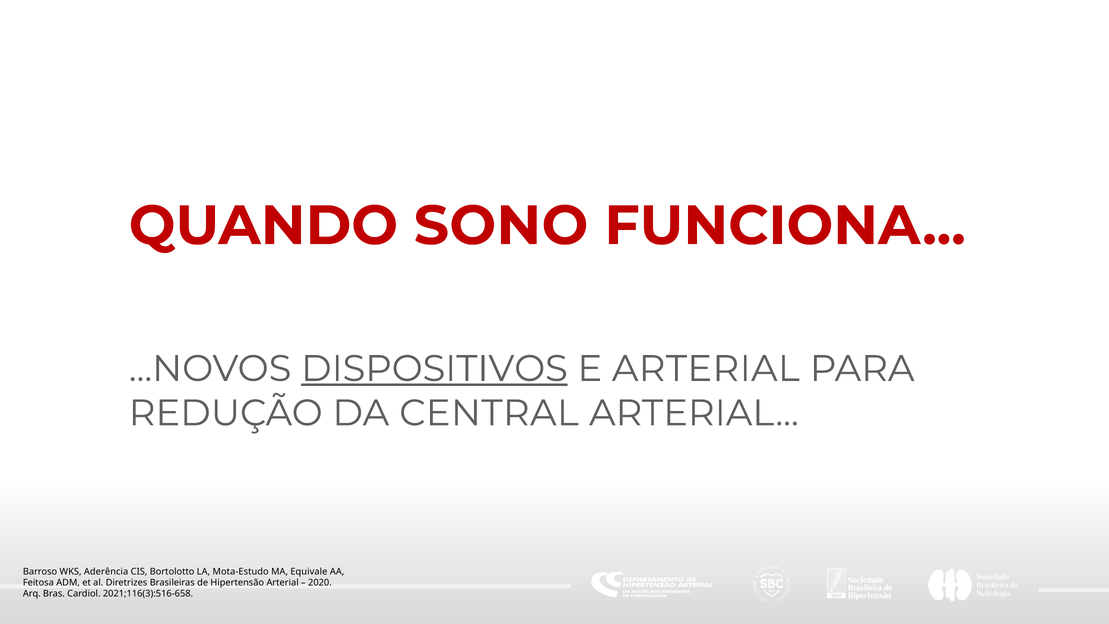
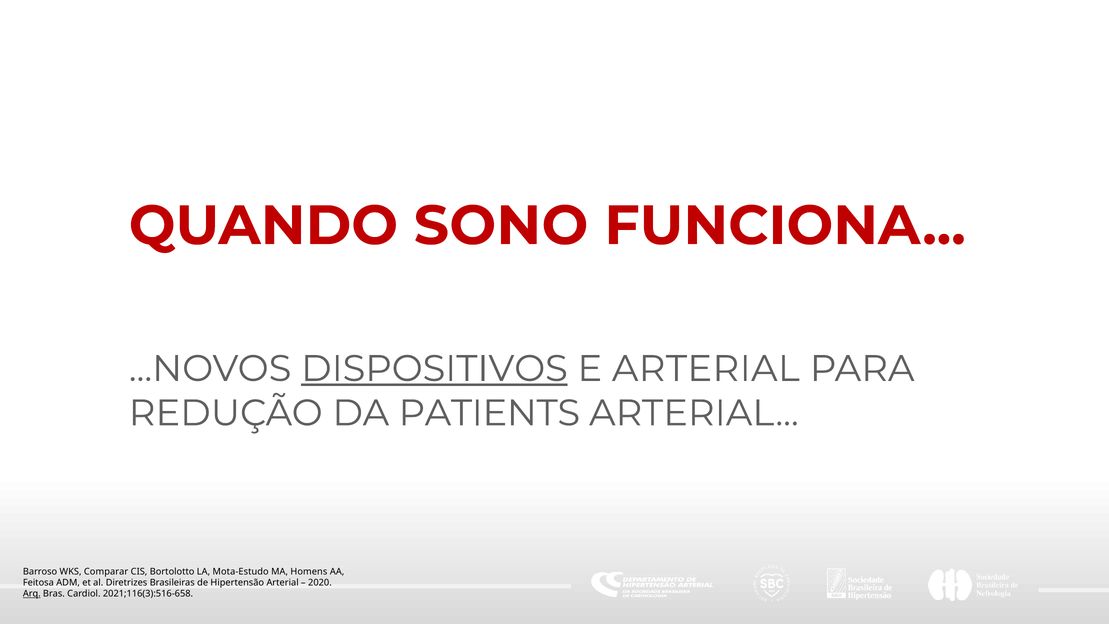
CENTRAL: CENTRAL -> PATIENTS (489, 413)
Aderência: Aderência -> Comparar (106, 571)
Equivale: Equivale -> Homens (309, 571)
Arq underline: none -> present (32, 593)
